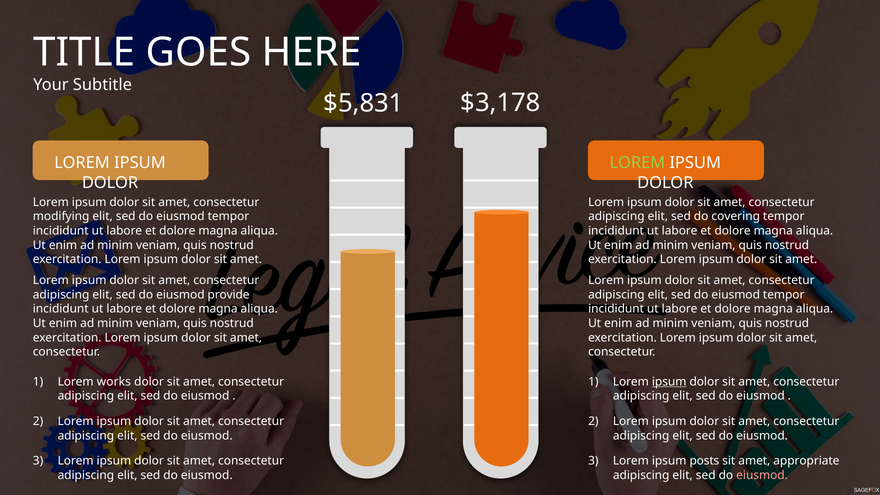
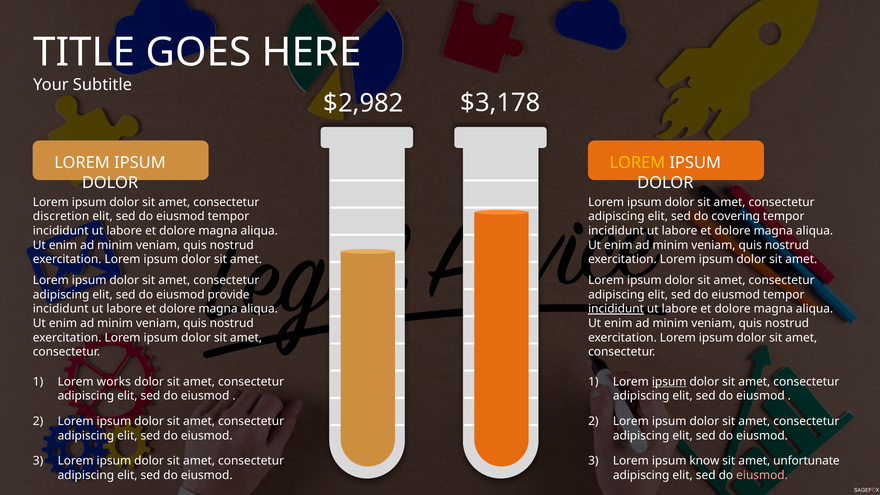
$5,831: $5,831 -> $2,982 (363, 103)
LOREM colour: light green -> yellow (637, 163)
modifying: modifying -> discretion (61, 216)
incididunt underline: none -> present (616, 309)
posts: posts -> know (704, 461)
appropriate: appropriate -> unfortunate (806, 461)
